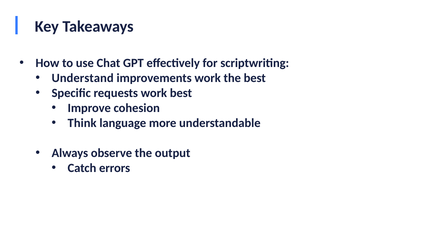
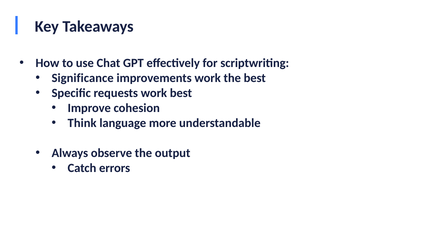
Understand: Understand -> Significance (83, 78)
